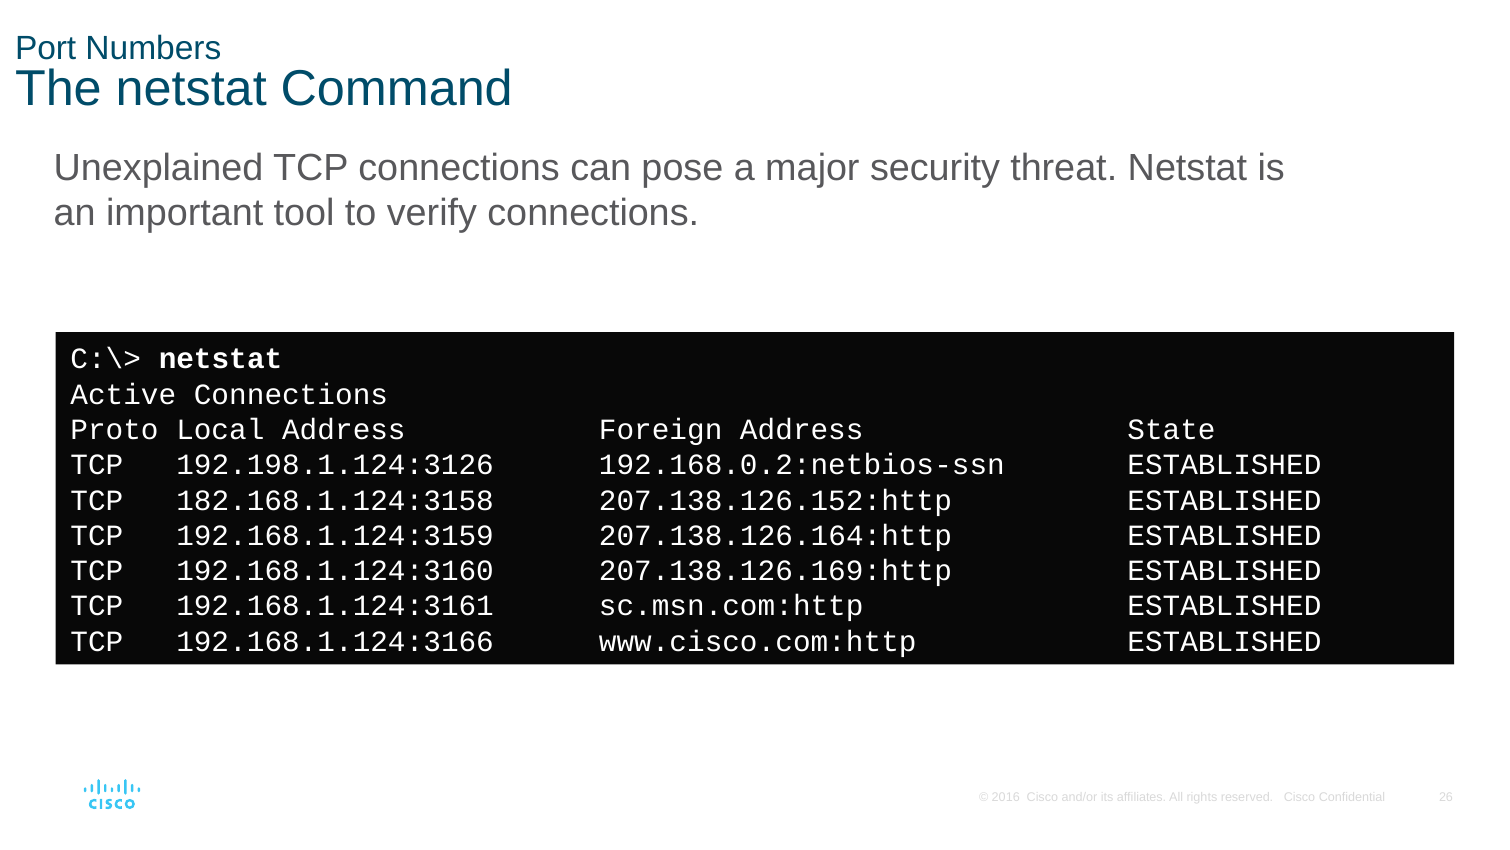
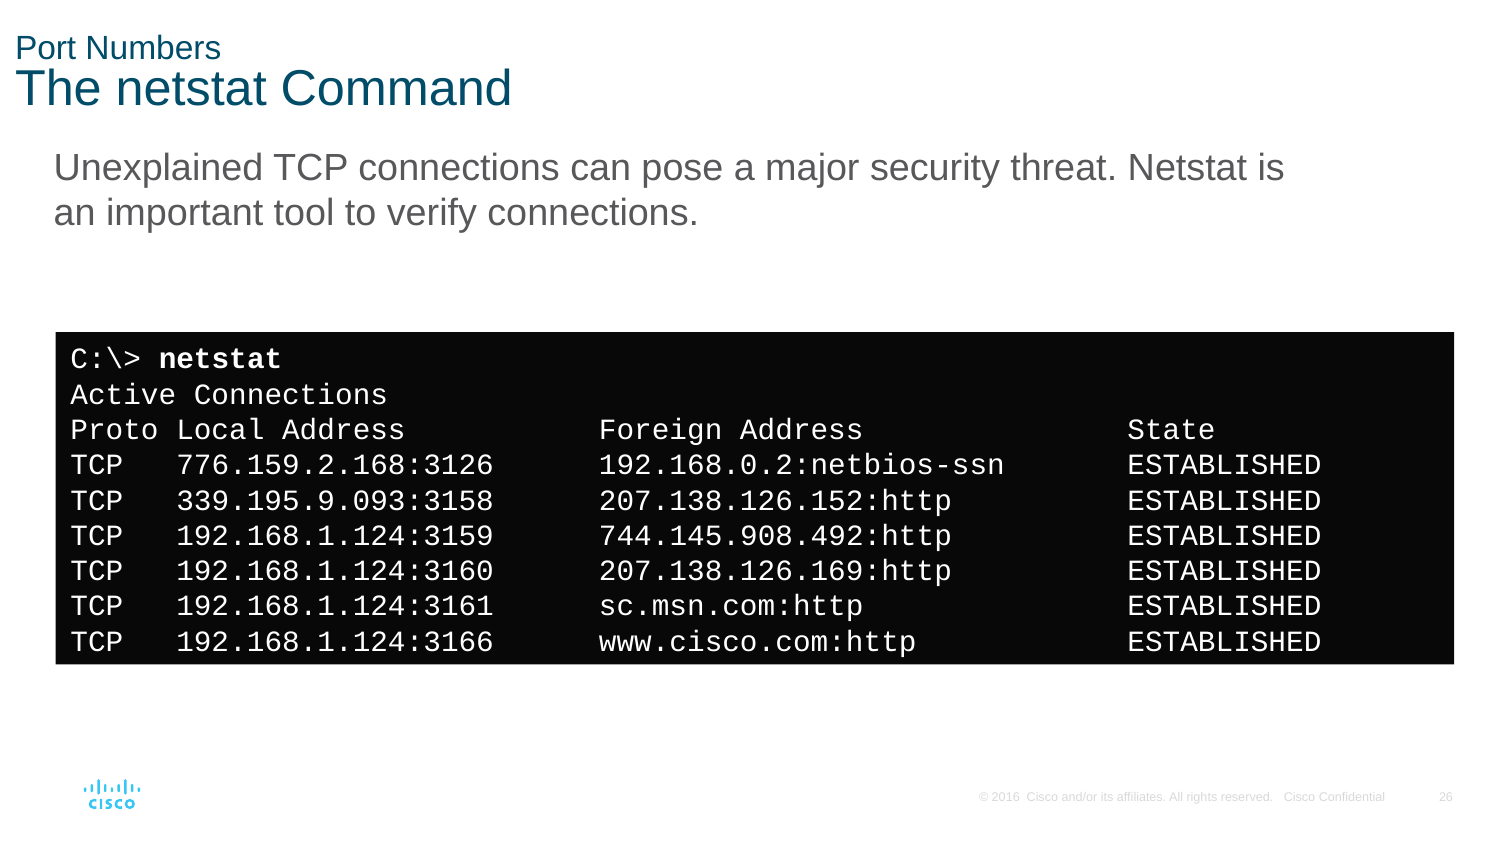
192.198.1.124:3126: 192.198.1.124:3126 -> 776.159.2.168:3126 (335, 465)
182.168.1.124:3158: 182.168.1.124:3158 -> 339.195.9.093:3158 (335, 500)
207.138.126.164:http: 207.138.126.164:http -> 744.145.908.492:http (775, 535)
